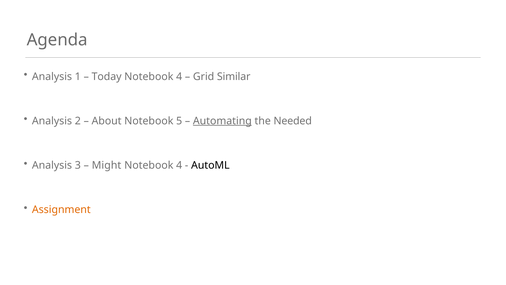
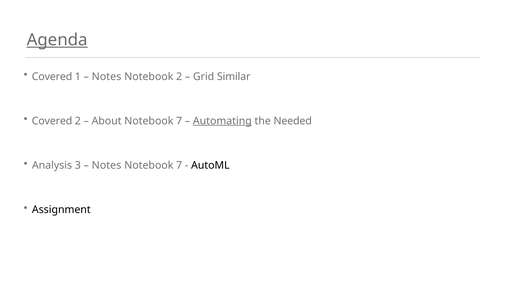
Agenda underline: none -> present (57, 40)
Analysis: Analysis -> Covered (52, 76)
Today: Today -> Notes (107, 76)
4: 4 -> 2 (179, 76)
Analysis: Analysis -> Covered (52, 121)
5: 5 -> 7 (179, 121)
Might: Might -> Notes (107, 165)
4: 4 -> 7 (179, 165)
Assignment colour: orange -> black (61, 209)
